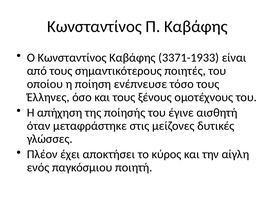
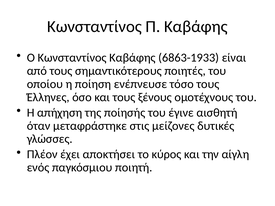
3371-1933: 3371-1933 -> 6863-1933 (189, 58)
